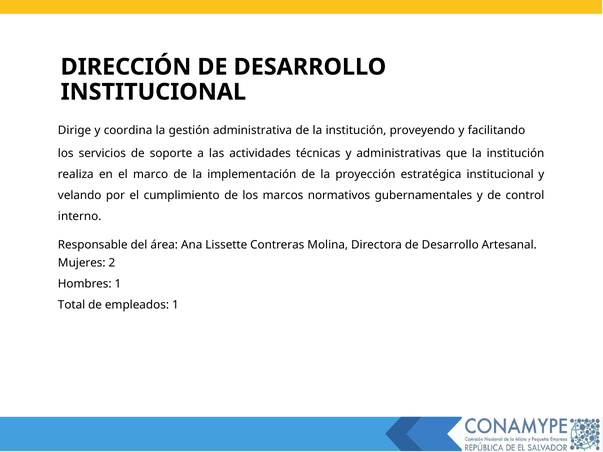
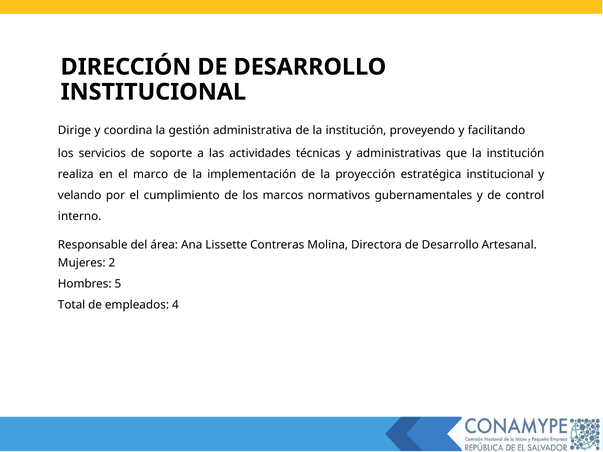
Hombres 1: 1 -> 5 (118, 284)
empleados 1: 1 -> 4 (175, 305)
